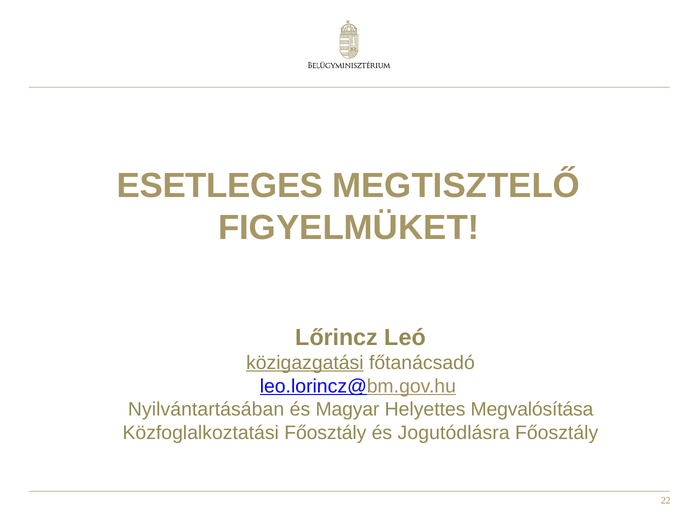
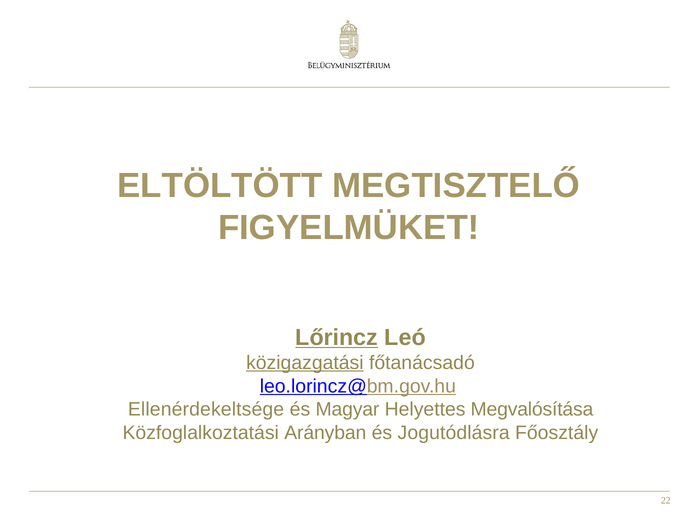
ESETLEGES: ESETLEGES -> ELTÖLTÖTT (220, 185)
Lőrincz underline: none -> present (337, 337)
Nyilvántartásában: Nyilvántartásában -> Ellenérdekeltsége (206, 409)
Közfoglalkoztatási Főosztály: Főosztály -> Arányban (325, 432)
